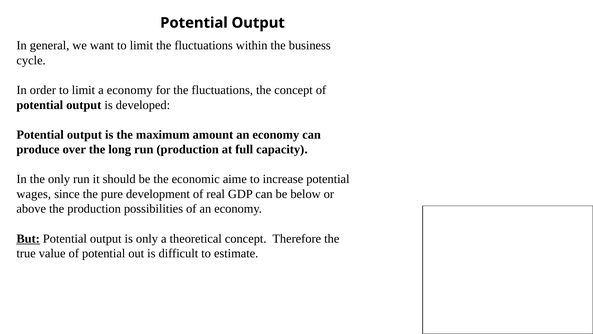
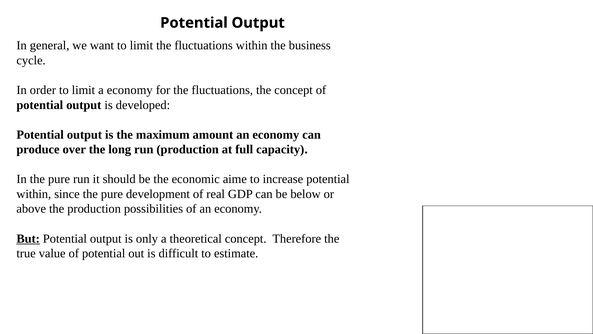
In the only: only -> pure (59, 179)
wages: wages -> within (34, 194)
